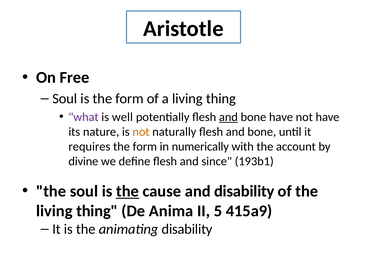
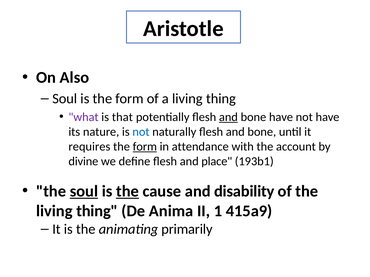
Free: Free -> Also (74, 78)
well: well -> that (122, 117)
not colour: orange -> blue (141, 132)
form underline: none -> present (145, 147)
numerically: numerically -> attendance (200, 147)
since: since -> place (217, 162)
soul underline: none -> present (84, 192)
5: 5 -> 1 (218, 211)
animating disability: disability -> primarily (187, 230)
